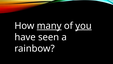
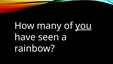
many underline: present -> none (49, 26)
